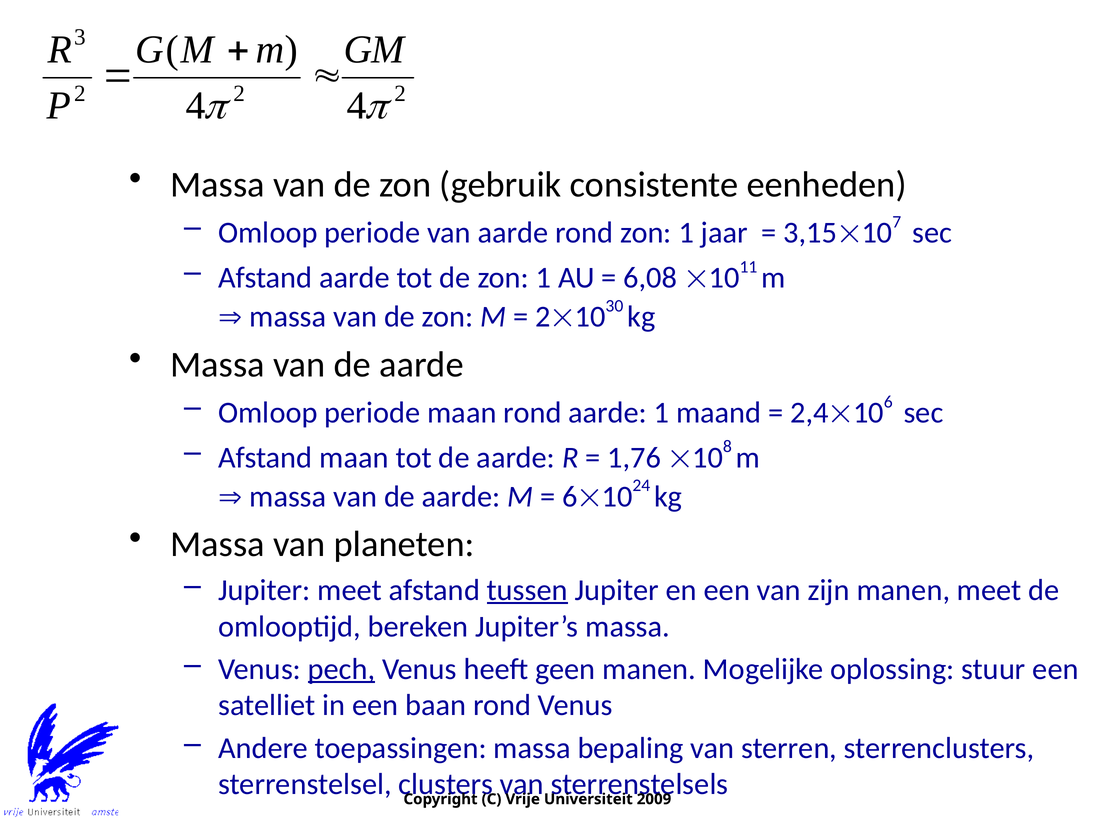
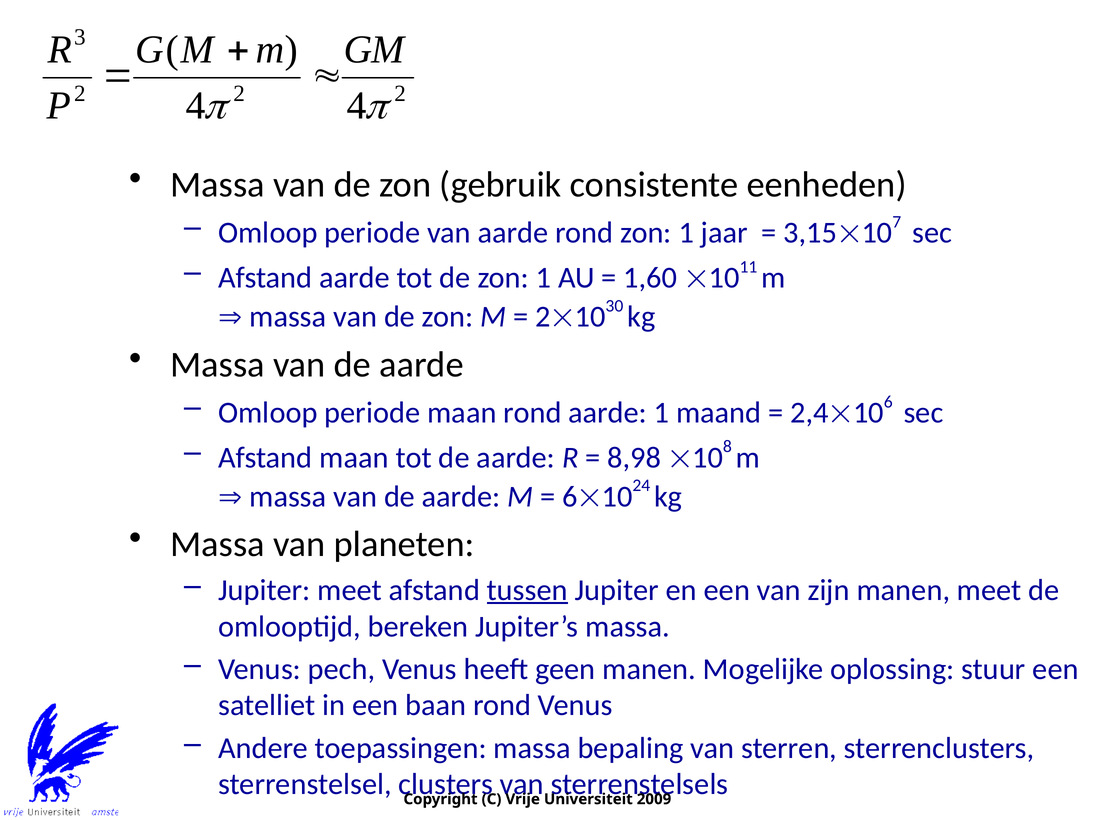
6,08: 6,08 -> 1,60 (650, 278)
1,76: 1,76 -> 8,98 (634, 457)
pech underline: present -> none (342, 669)
